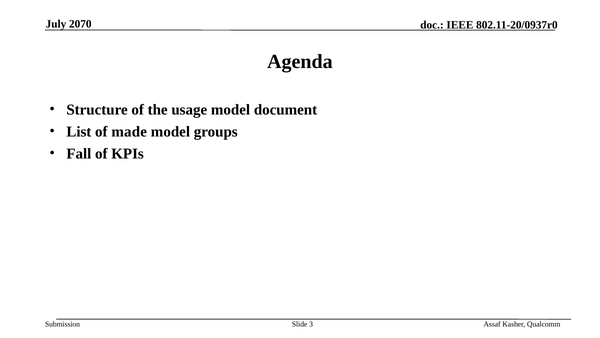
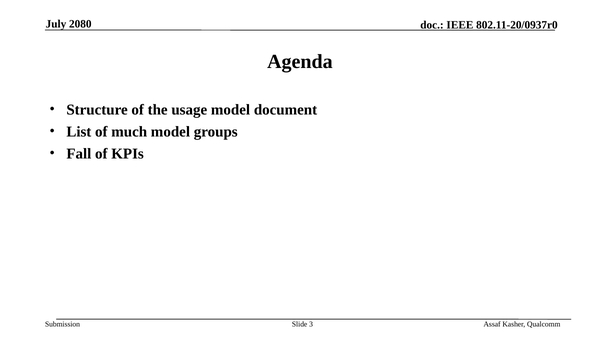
2070: 2070 -> 2080 (80, 24)
made: made -> much (129, 132)
